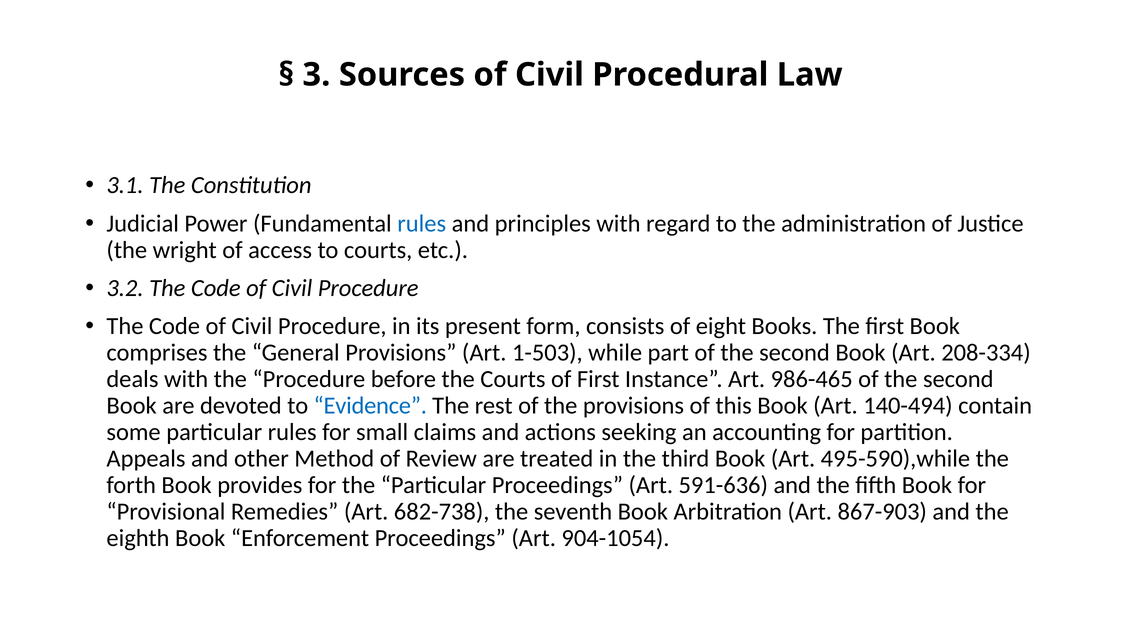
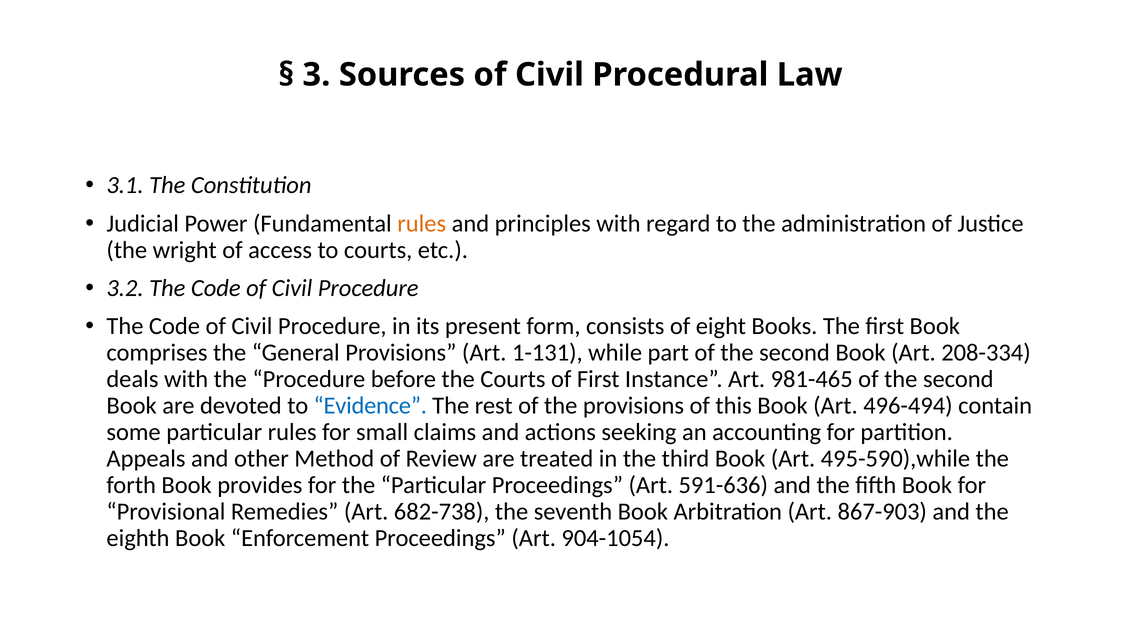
rules colour: blue -> orange (422, 223)
1-503: 1-503 -> 1-131 (547, 353)
986-465: 986-465 -> 981-465 (812, 379)
140-494: 140-494 -> 496-494 (908, 406)
